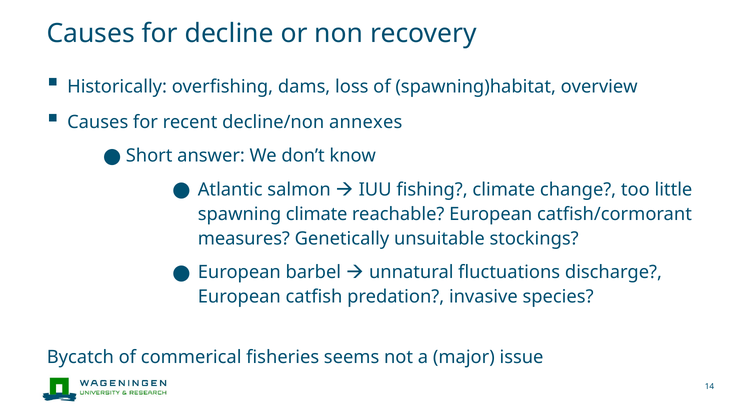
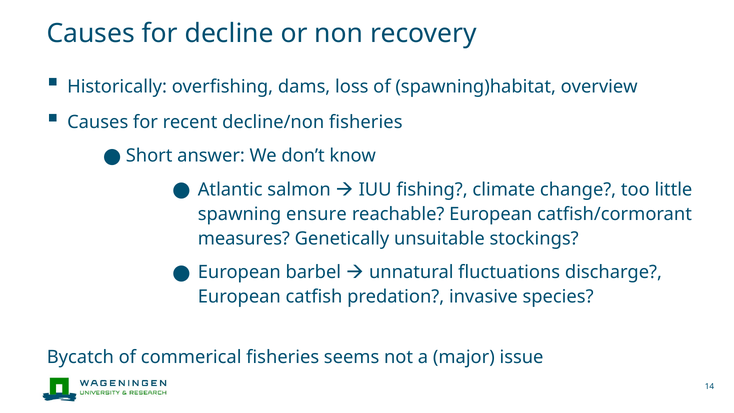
decline/non annexes: annexes -> fisheries (366, 122)
spawning climate: climate -> ensure (316, 214)
